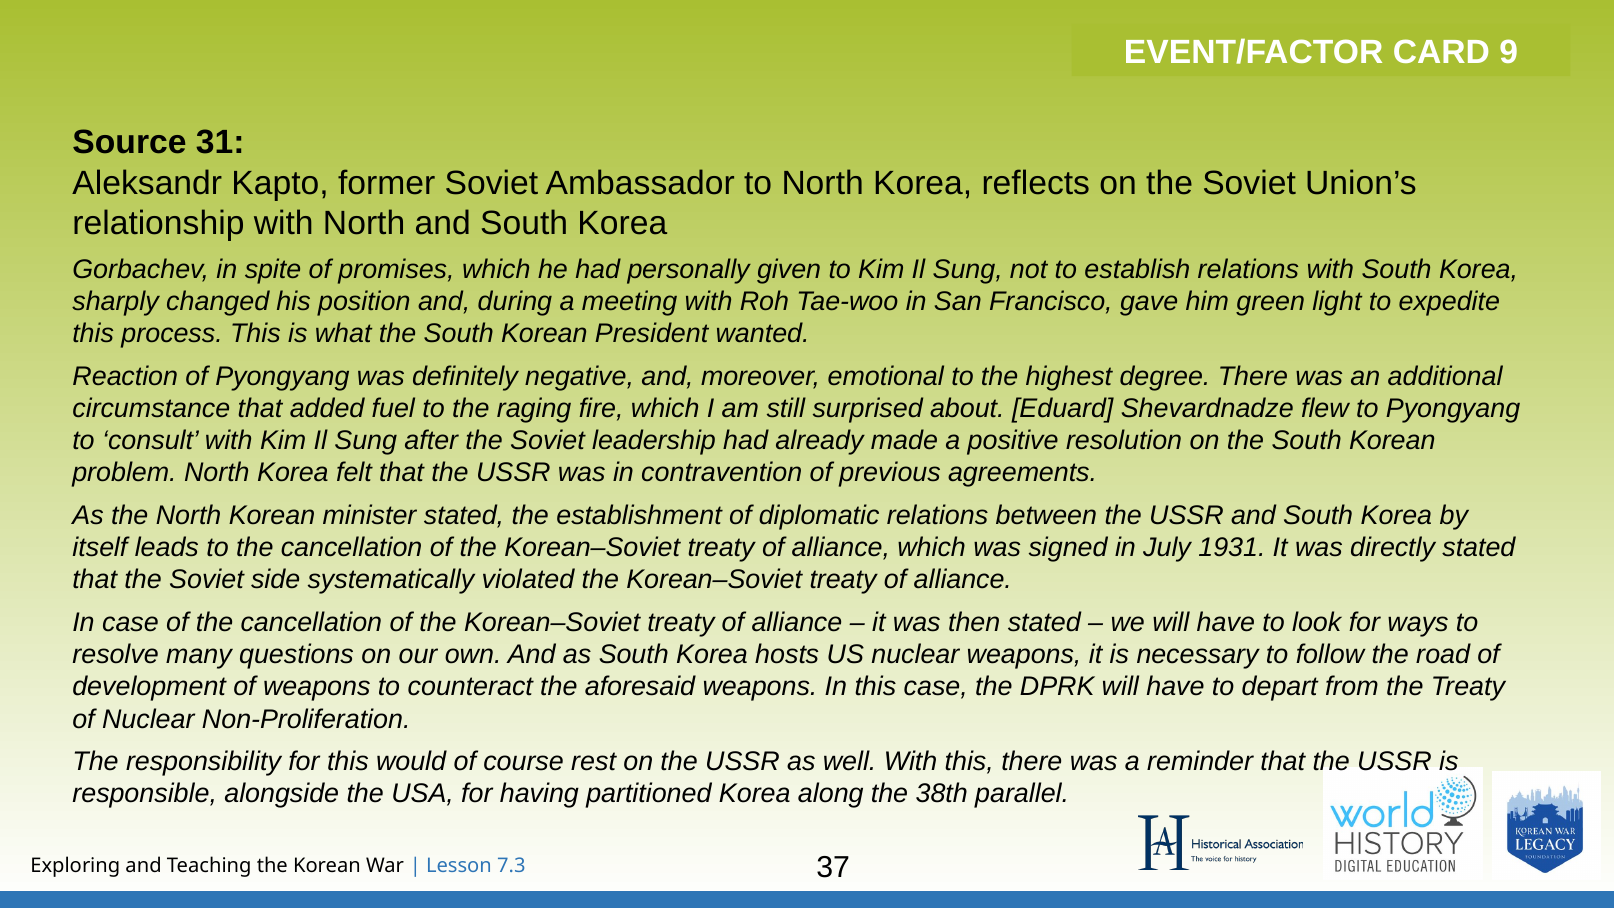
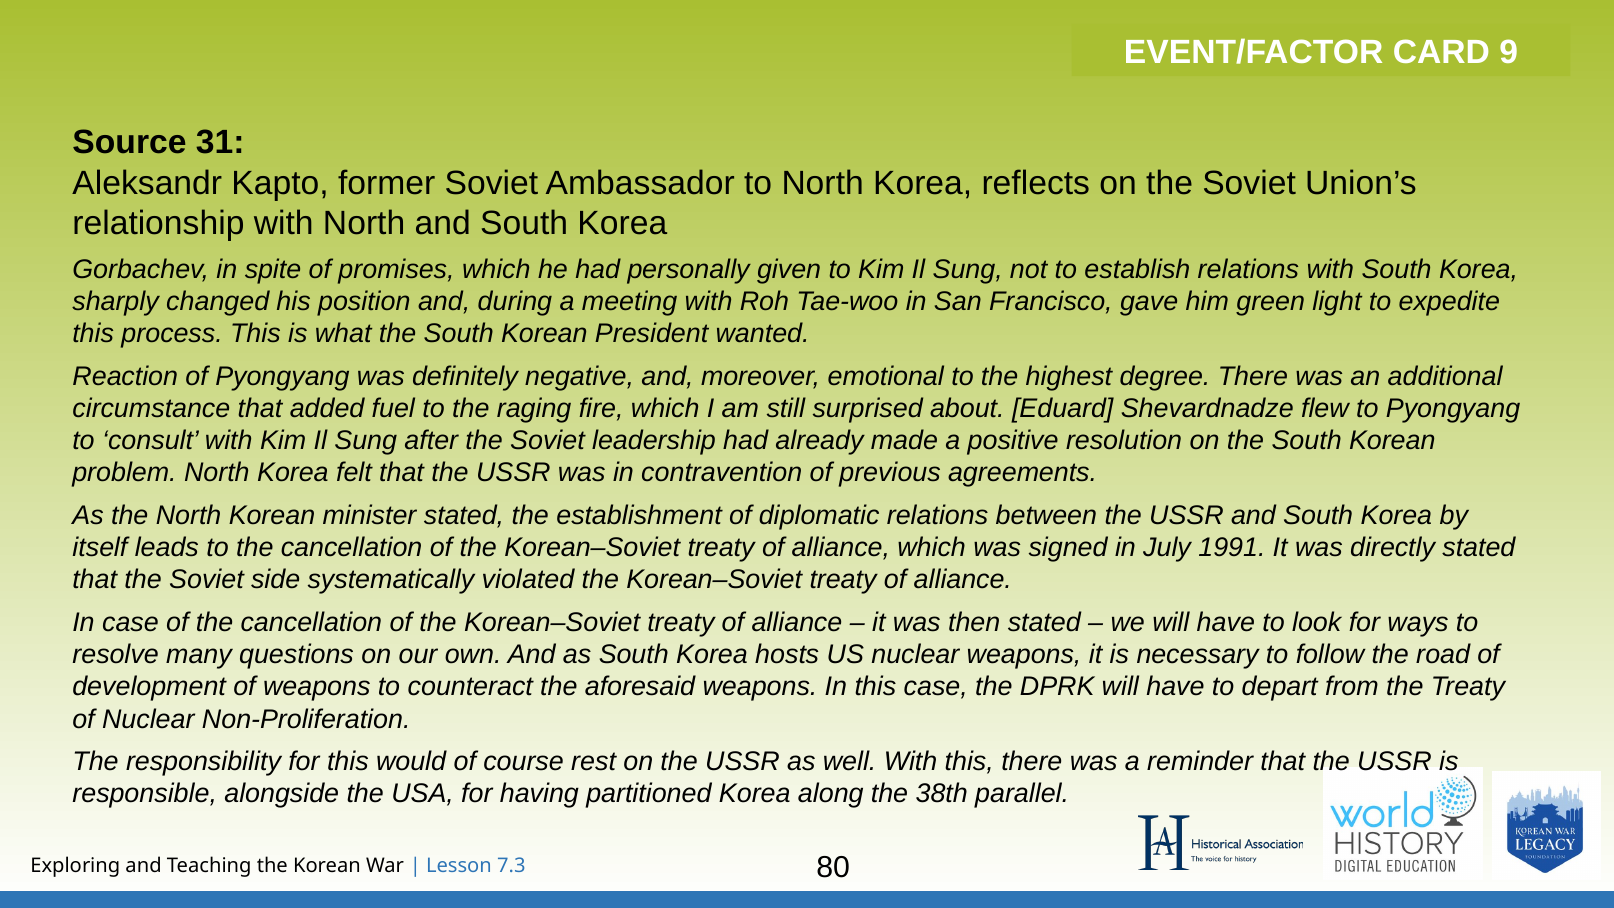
1931: 1931 -> 1991 (1232, 548)
37: 37 -> 80 (833, 868)
